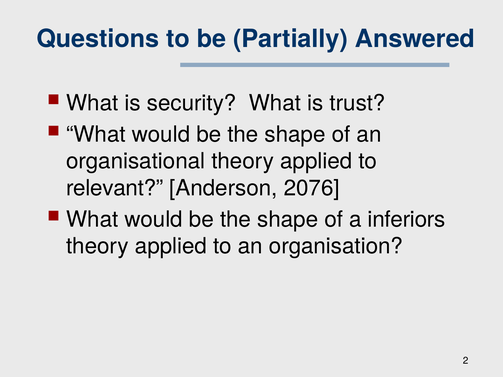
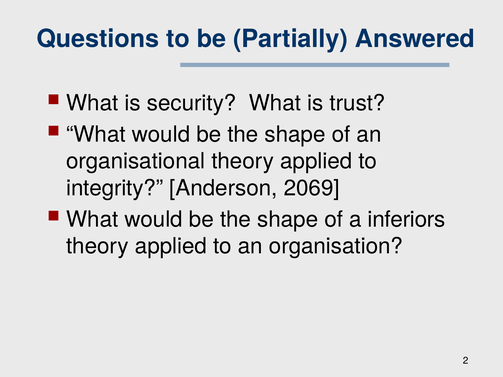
relevant: relevant -> integrity (115, 188)
2076: 2076 -> 2069 (312, 188)
